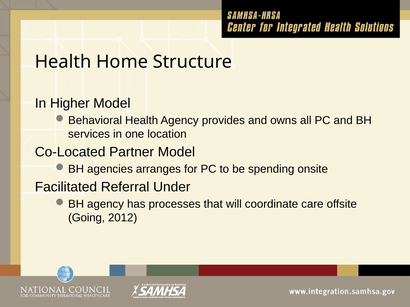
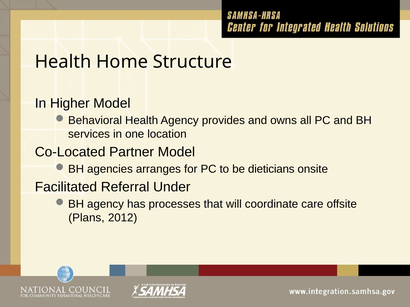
spending: spending -> dieticians (271, 169)
Going: Going -> Plans (86, 218)
